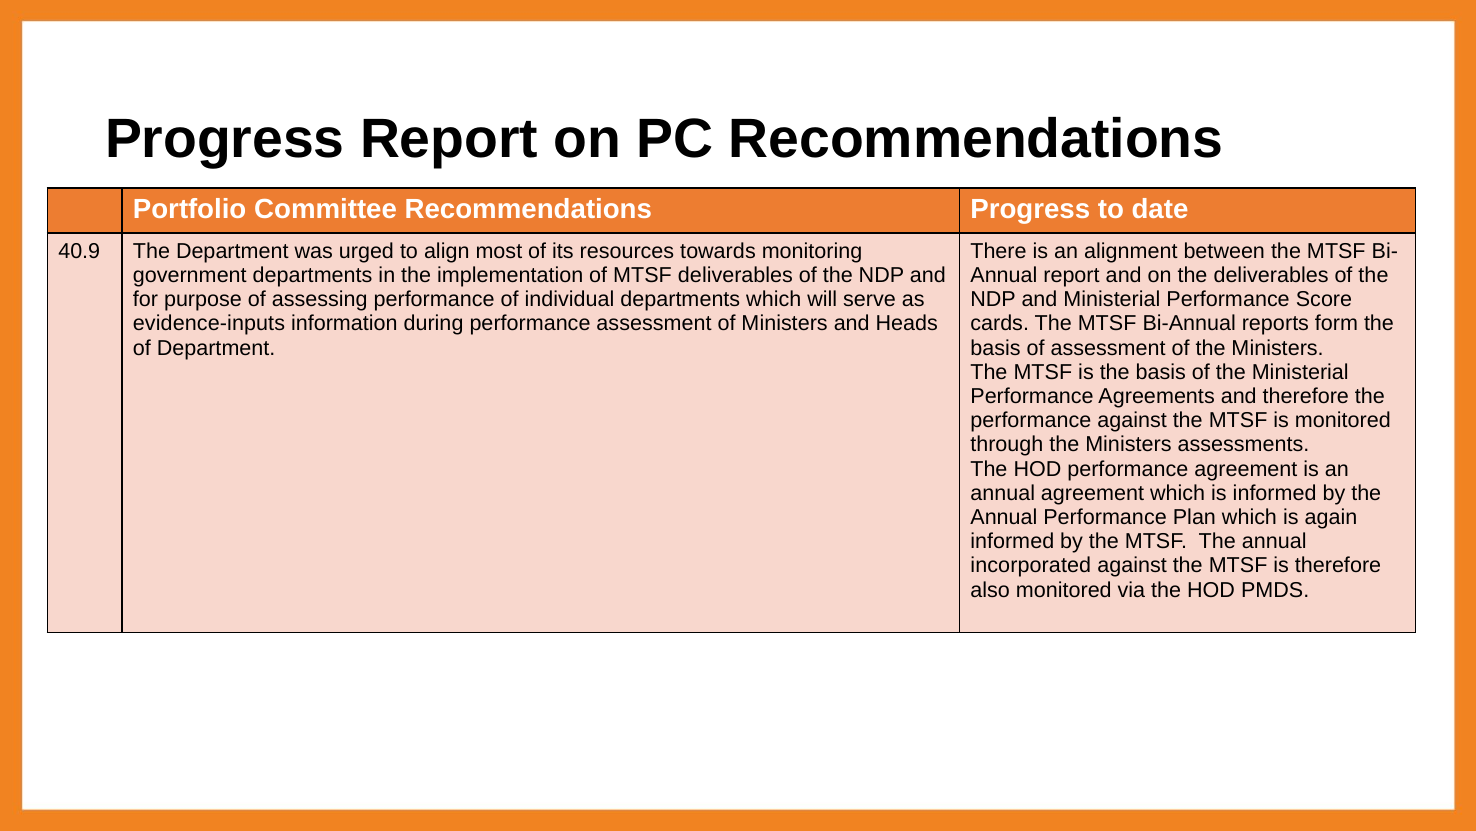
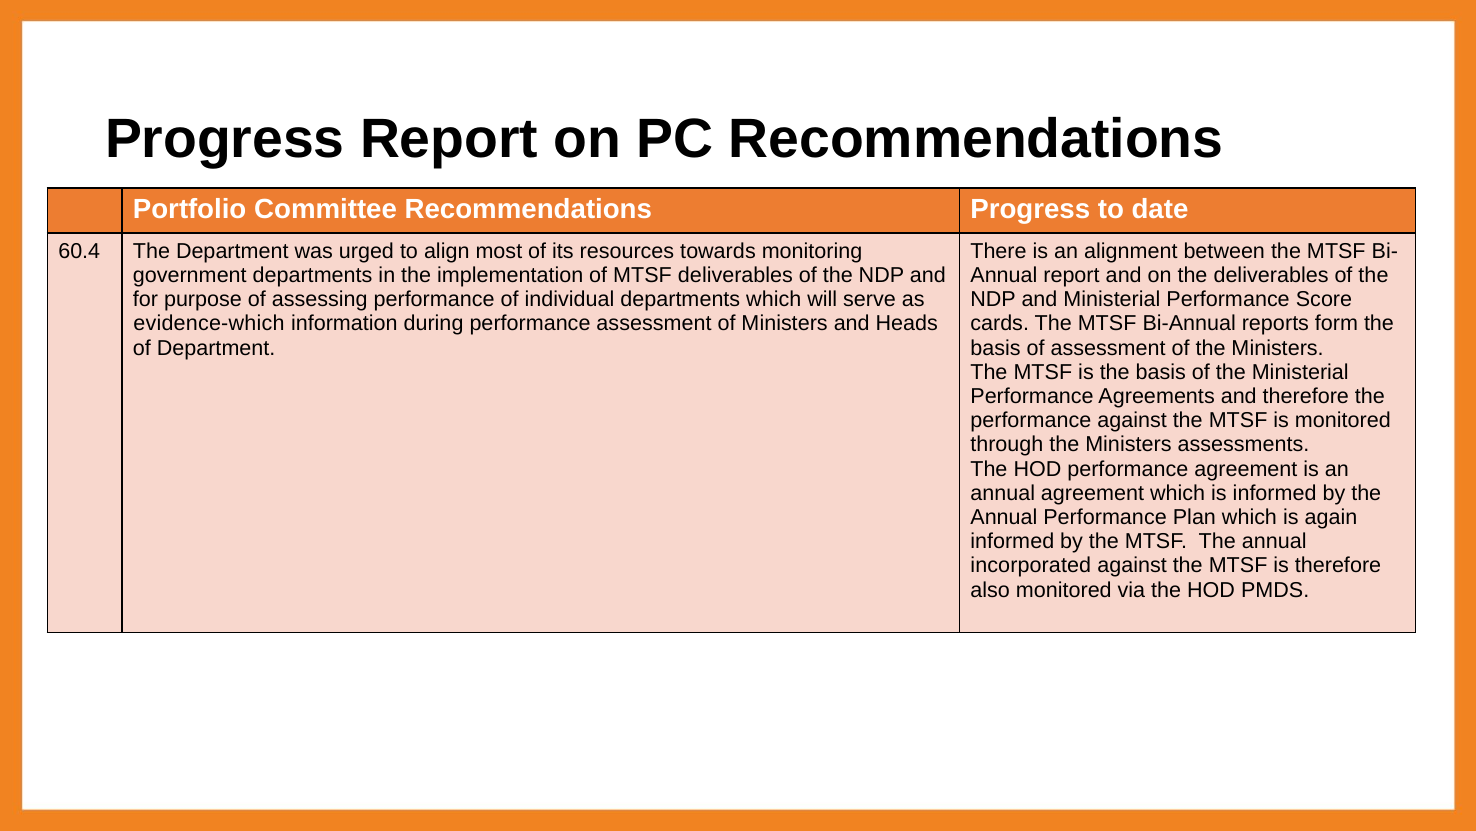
40.9: 40.9 -> 60.4 (79, 251)
evidence-inputs: evidence-inputs -> evidence-which (209, 323)
